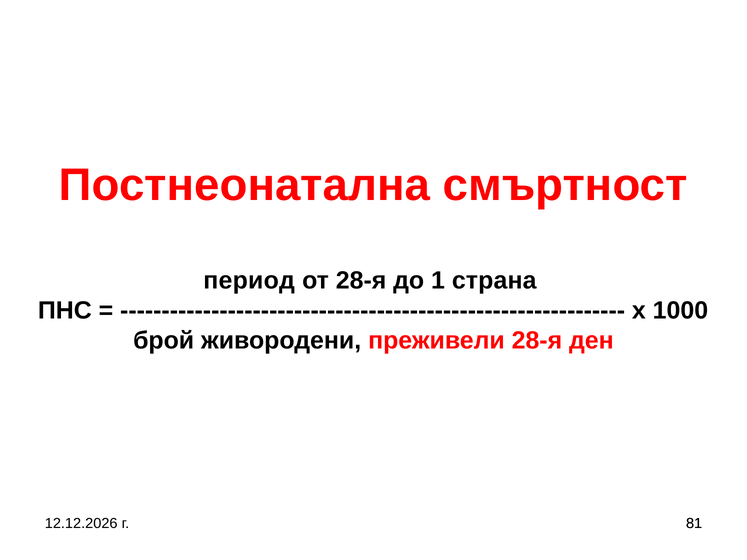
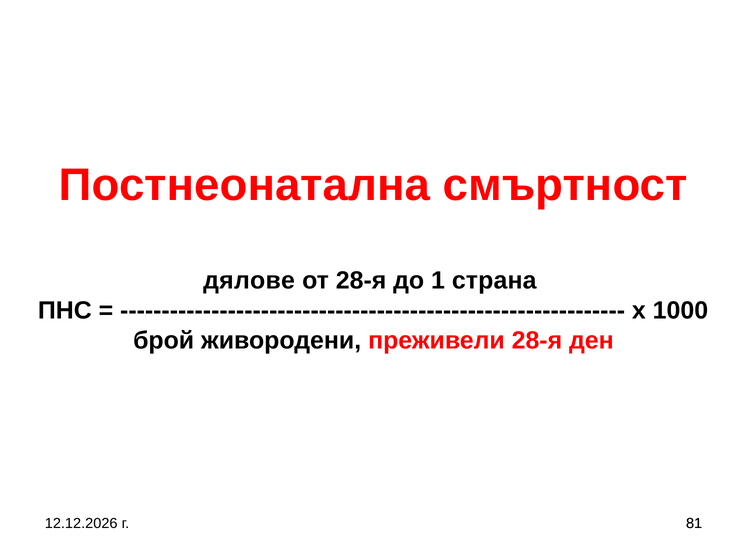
период: период -> дялове (249, 281)
